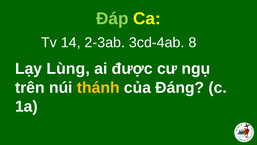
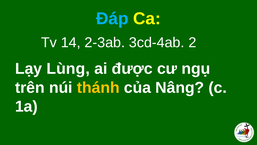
Đáp colour: light green -> light blue (112, 19)
8: 8 -> 2 (192, 42)
Đáng: Đáng -> Nâng (180, 87)
